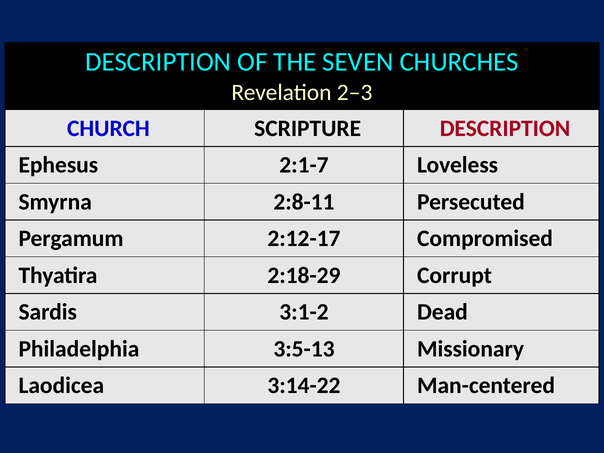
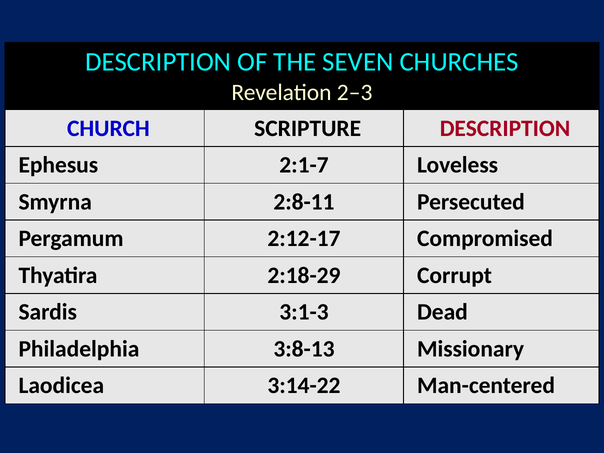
3:1-2: 3:1-2 -> 3:1-3 (304, 312)
3:5-13: 3:5-13 -> 3:8-13 (304, 349)
